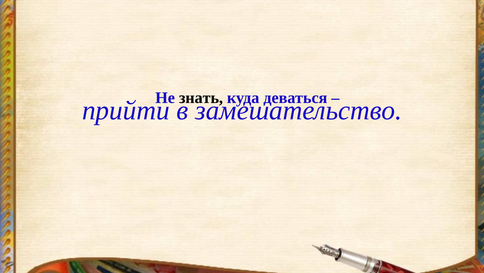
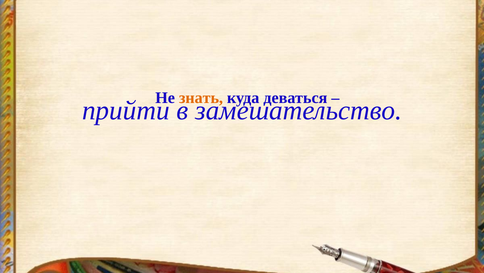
знать colour: black -> orange (201, 97)
